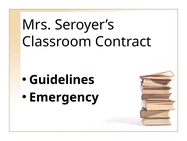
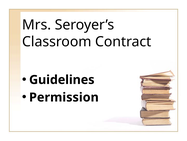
Emergency: Emergency -> Permission (64, 97)
